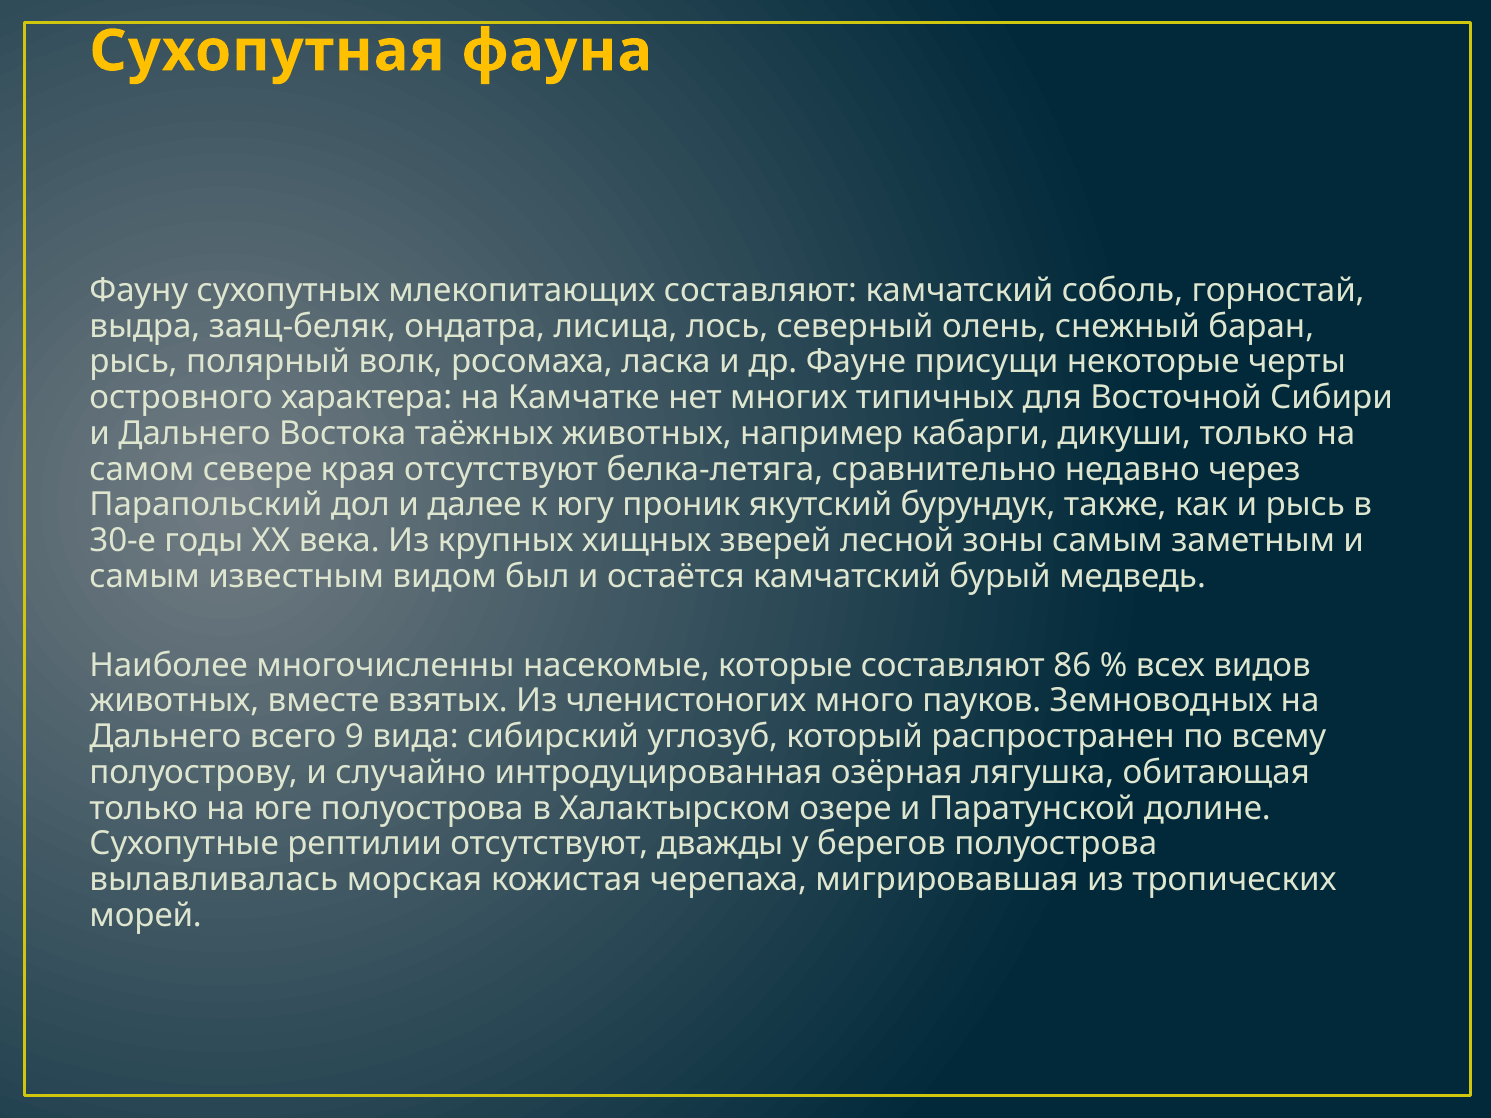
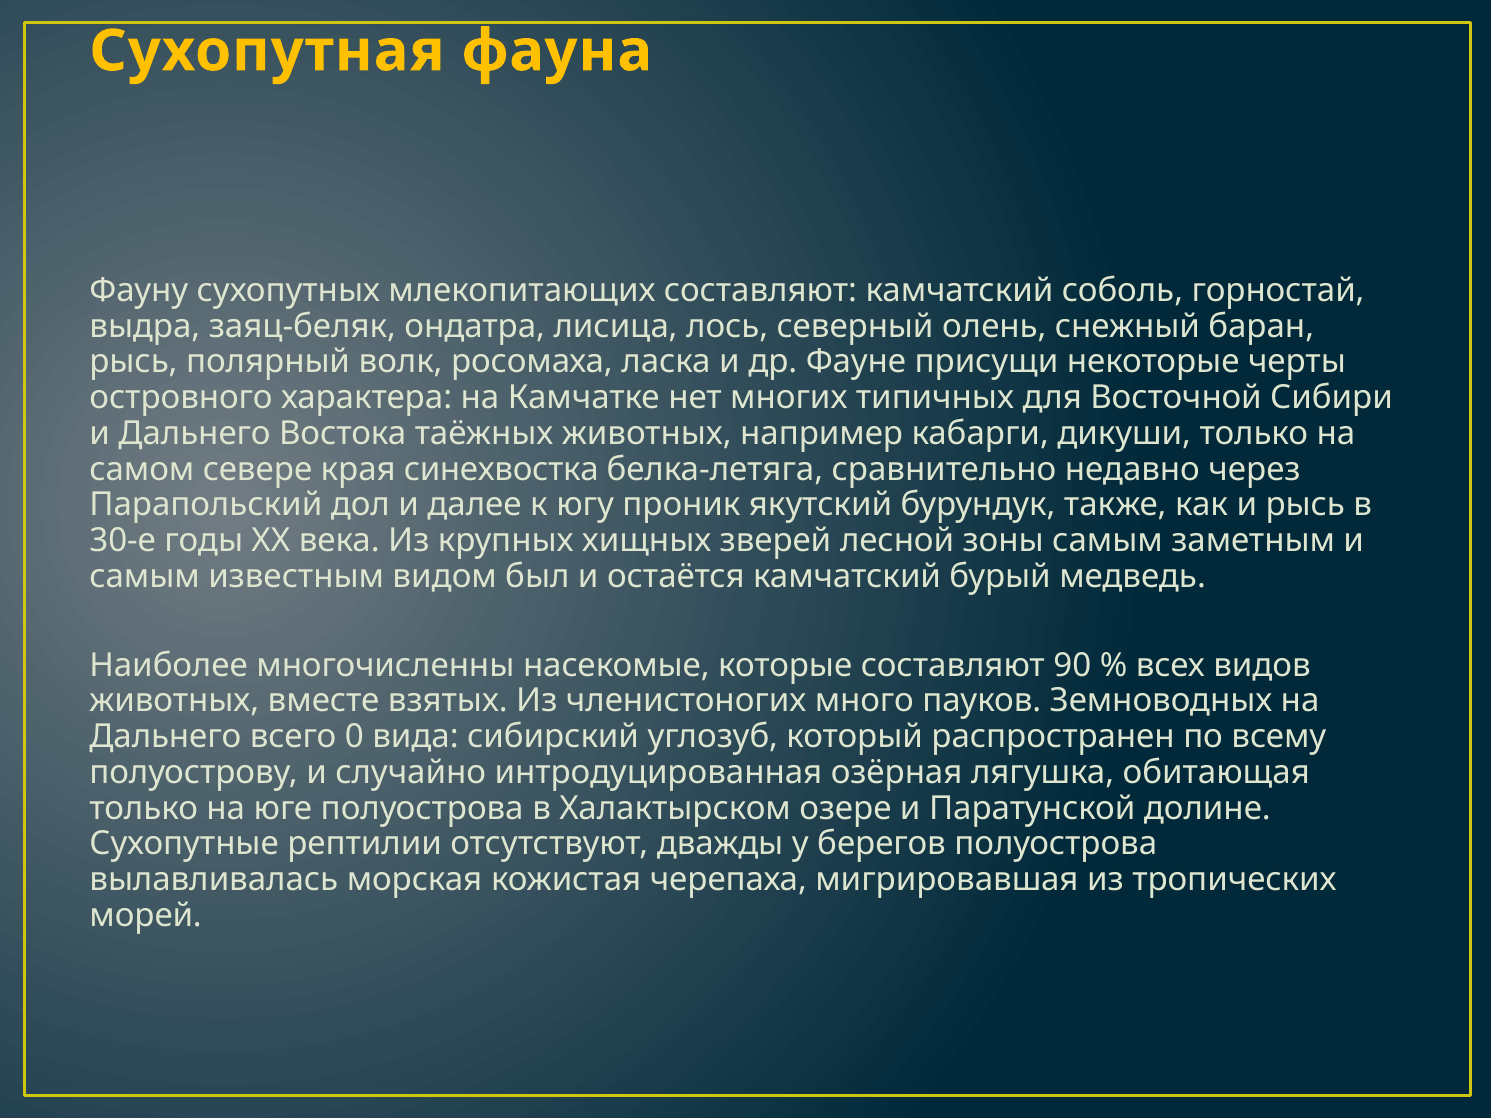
края отсутствуют: отсутствуют -> синехвостка (501, 469)
86: 86 -> 90 (1072, 665)
9: 9 -> 0 (354, 737)
